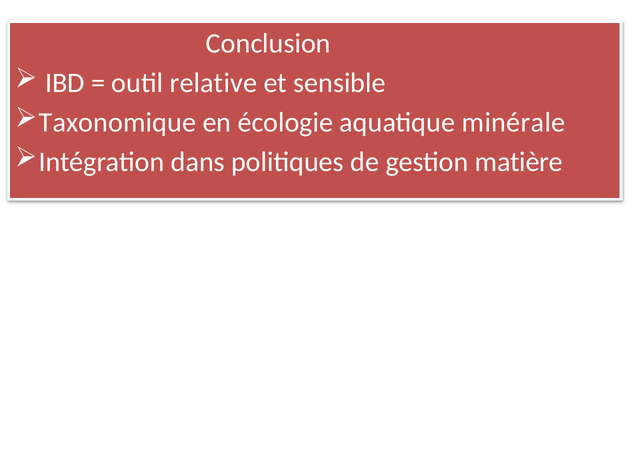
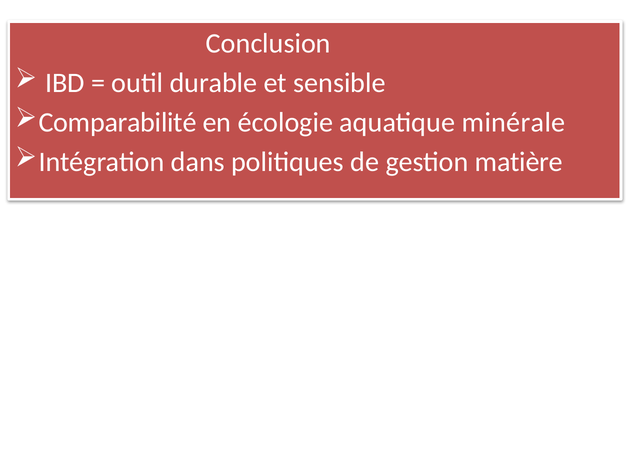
relative: relative -> durable (213, 83)
Taxonomique: Taxonomique -> Comparabilité (118, 122)
